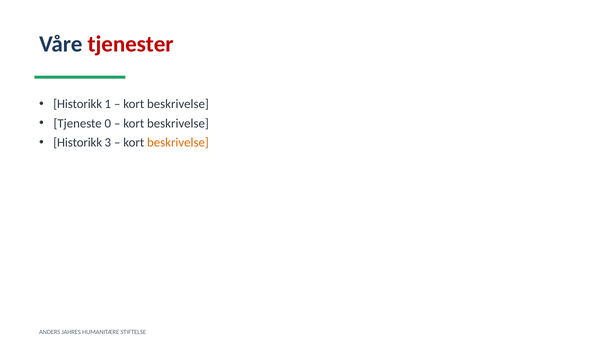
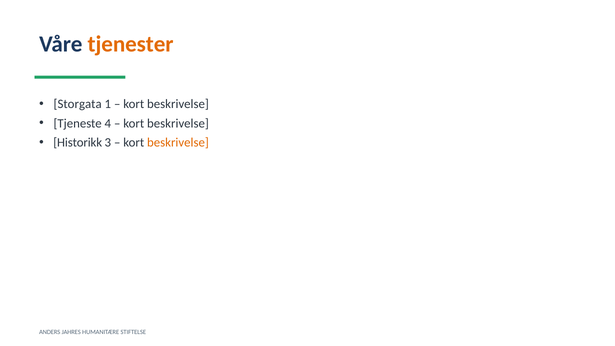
tjenester colour: red -> orange (131, 44)
Historikk: Historikk -> Storgata (78, 104)
0: 0 -> 4 (108, 123)
